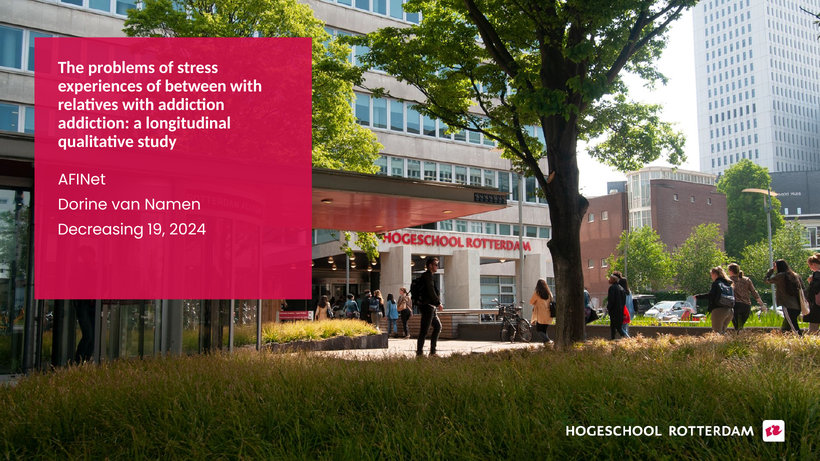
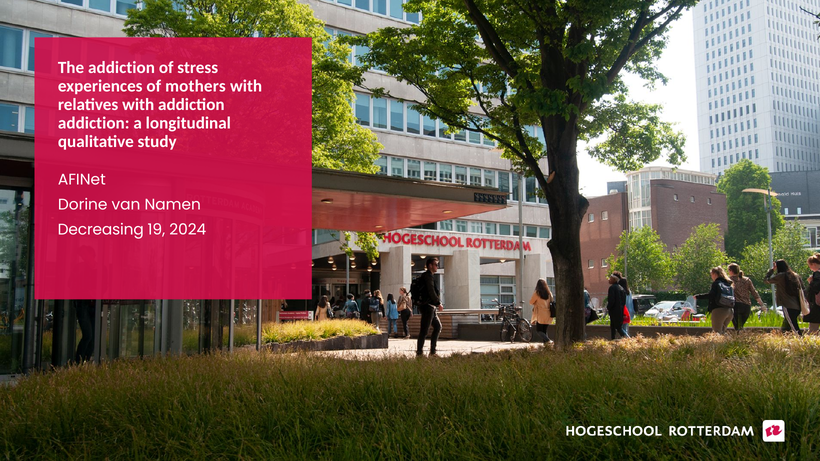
The problems: problems -> addiction (122, 68)
between: between -> mothers (195, 86)
